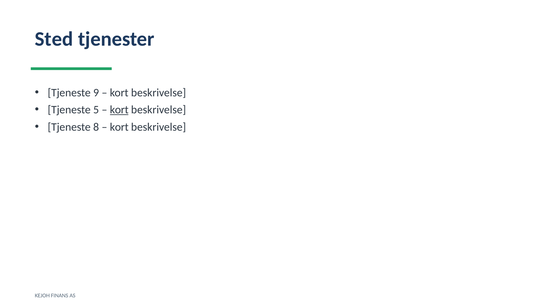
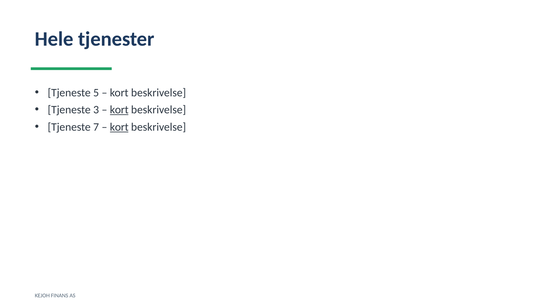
Sted: Sted -> Hele (54, 39)
9: 9 -> 5 (96, 93)
5: 5 -> 3 (96, 110)
8: 8 -> 7 (96, 127)
kort underline: none -> present (119, 127)
